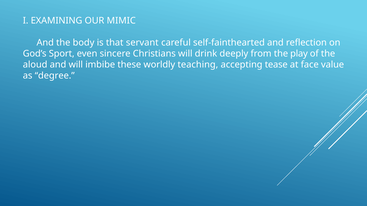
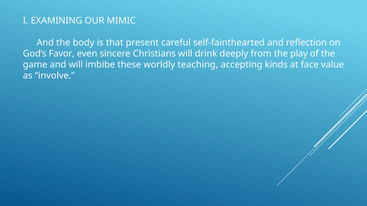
servant: servant -> present (142, 43)
Sport: Sport -> Favor (62, 54)
aloud: aloud -> game (35, 65)
tease: tease -> kinds (276, 65)
degree: degree -> involve (55, 76)
